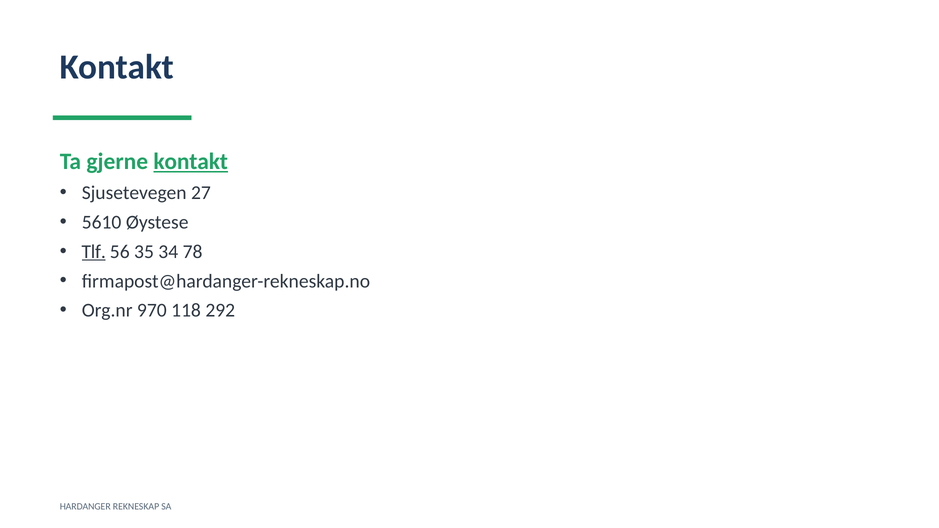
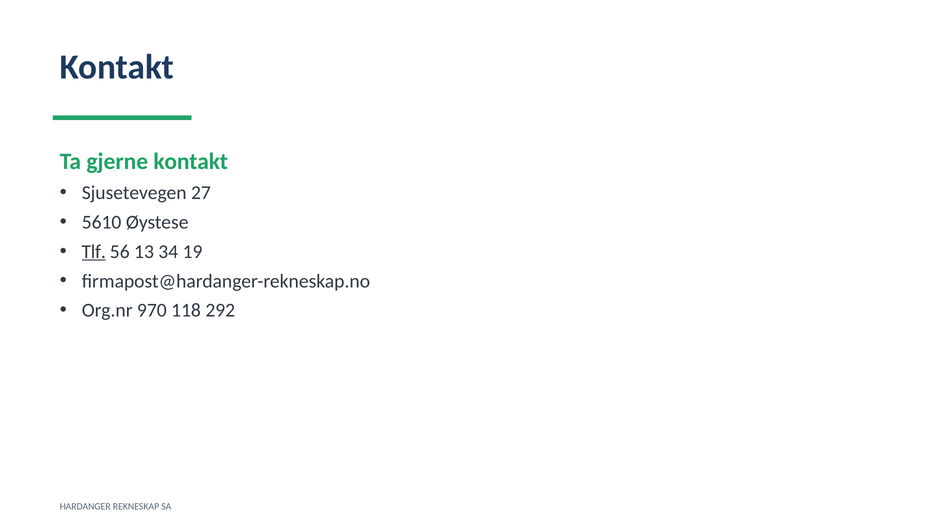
kontakt underline: present -> none (191, 162)
35: 35 -> 13 (144, 252)
78: 78 -> 19 (193, 252)
